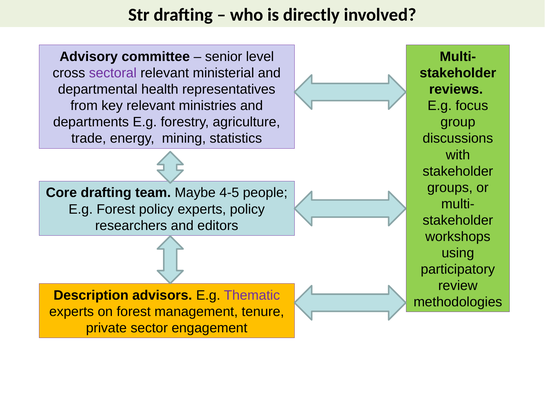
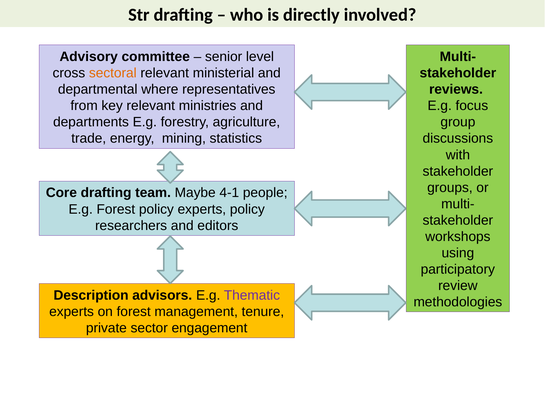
sectoral colour: purple -> orange (113, 73)
health: health -> where (160, 90)
4-5: 4-5 -> 4-1 (229, 193)
